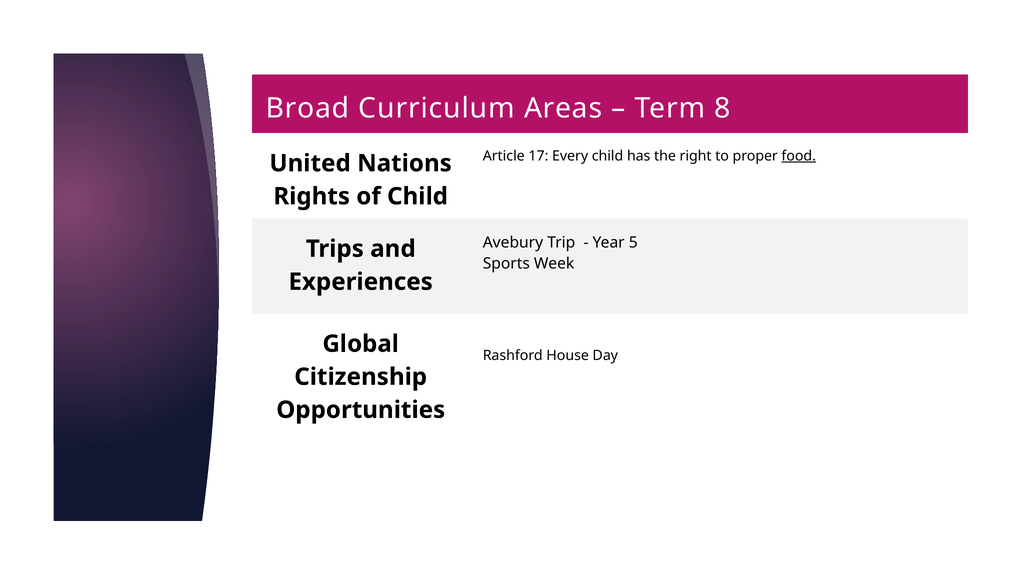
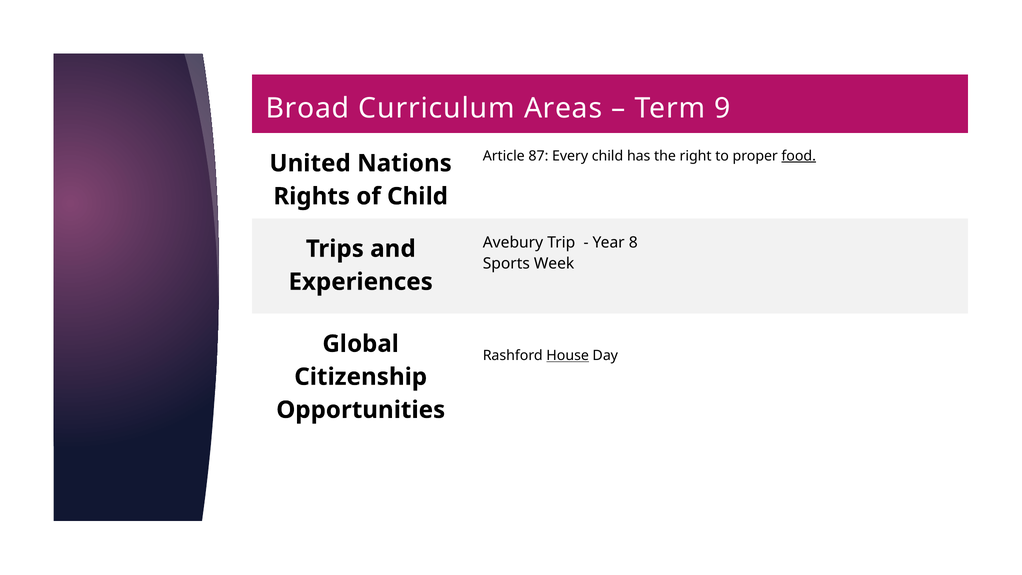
8: 8 -> 9 (723, 108)
17: 17 -> 87 (538, 156)
5: 5 -> 8 (633, 242)
House underline: none -> present (568, 356)
